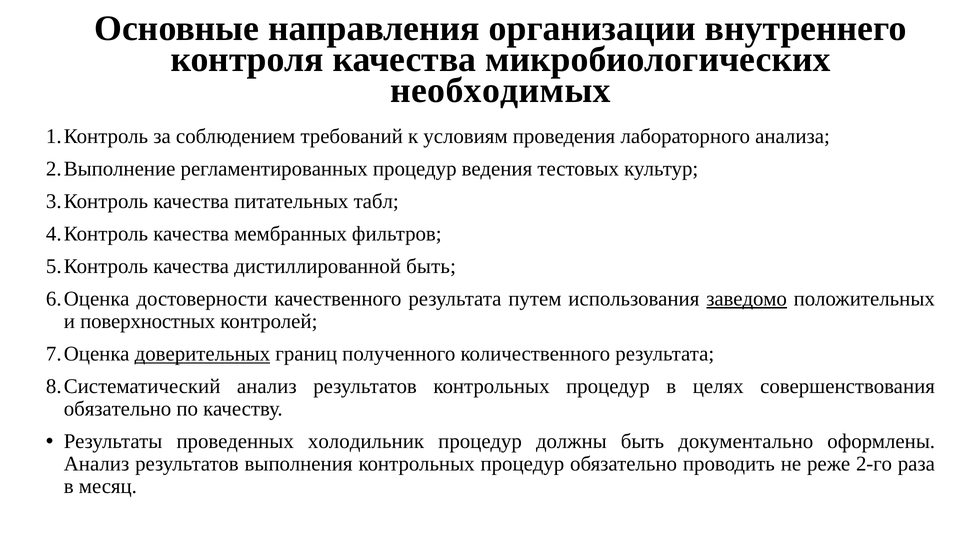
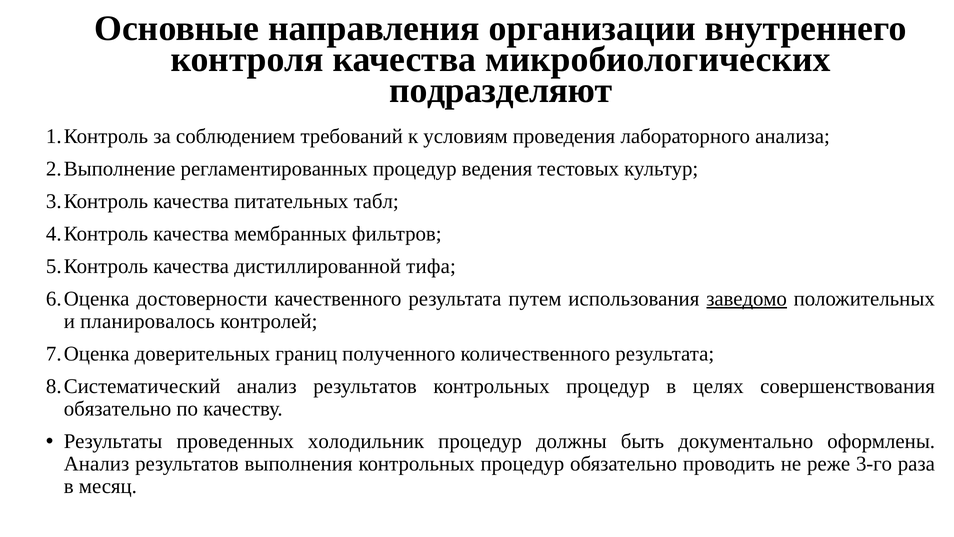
необходимых: необходимых -> подразделяют (501, 90)
дистиллированной быть: быть -> тифа (431, 266)
поверхностных: поверхностных -> планировалось (148, 321)
доверительных underline: present -> none (202, 354)
2-го: 2-го -> 3-го (874, 464)
